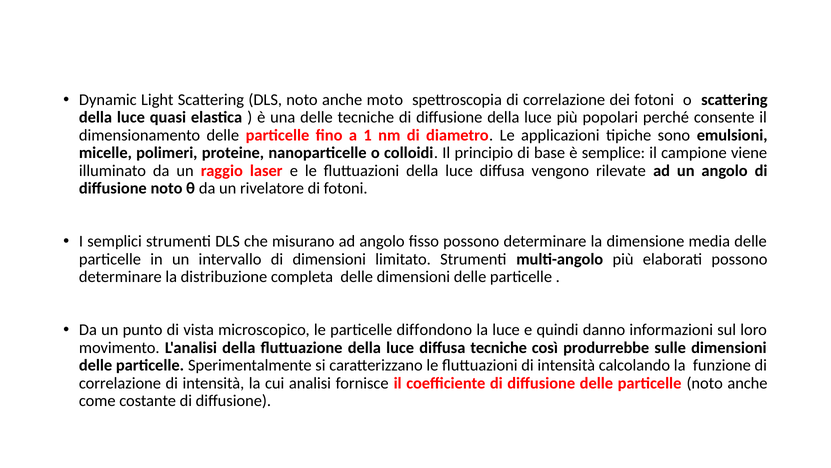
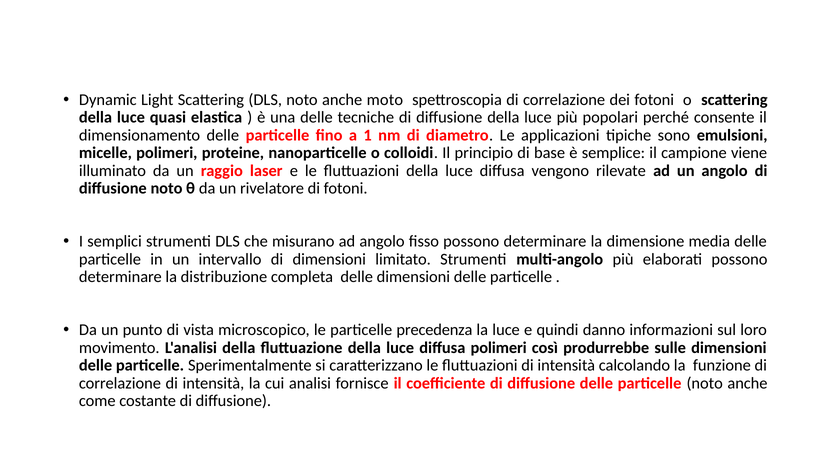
diffondono: diffondono -> precedenza (434, 330)
diffusa tecniche: tecniche -> polimeri (499, 347)
